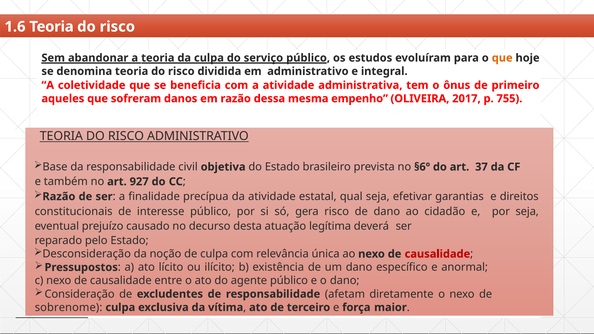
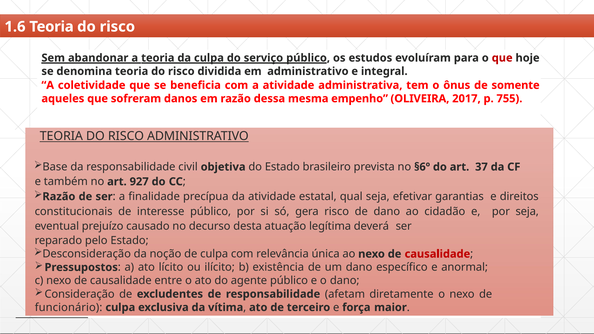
que colour: orange -> red (502, 58)
primeiro: primeiro -> somente (516, 85)
sobrenome: sobrenome -> funcionário (69, 307)
